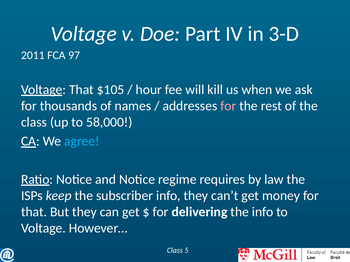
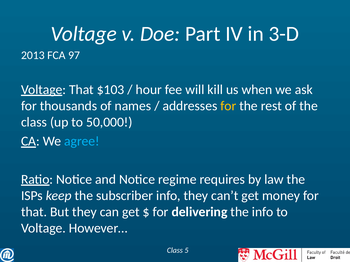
2011: 2011 -> 2013 (33, 55)
$105: $105 -> $103 (111, 90)
for colour: pink -> yellow (228, 106)
58,000: 58,000 -> 50,000 (109, 122)
